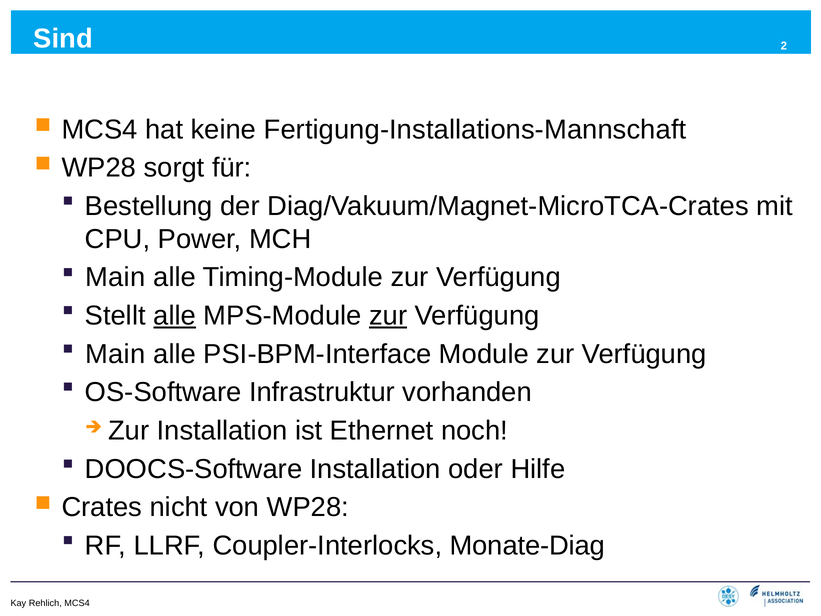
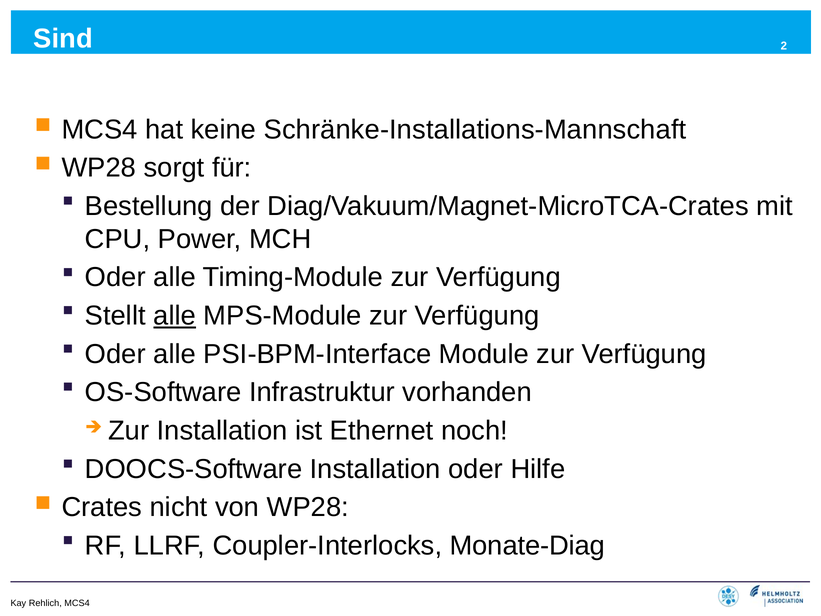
Fertigung-Installations-Mannschaft: Fertigung-Installations-Mannschaft -> Schränke-Installations-Mannschaft (475, 130)
Main: Main -> Oder (115, 277)
zur underline: present -> none (388, 316)
Main: Main -> Oder (115, 354)
